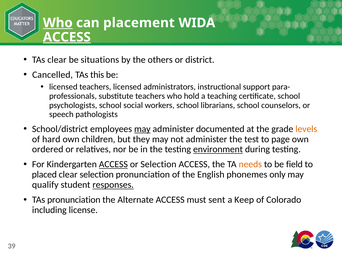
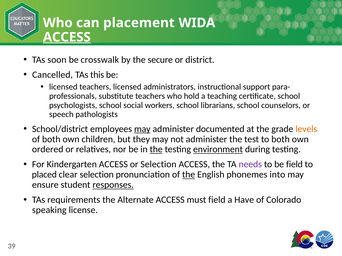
Who underline: present -> none (58, 23)
TAs clear: clear -> soon (57, 60)
situations: situations -> crosswalk (100, 60)
others: others -> secure (160, 60)
of hard: hard -> both (51, 139)
to page: page -> both (281, 139)
the underline: none -> present (156, 150)
ACCESS underline: present -> none (113, 165)
needs colour: orange -> purple (250, 165)
the underline: none -> present (189, 175)
only: only -> into (277, 175)
qualify: qualify -> ensure (45, 185)
TAs pronunciation: pronunciation -> requirements (74, 200)
must sent: sent -> field (217, 200)
Keep: Keep -> Have (244, 200)
including: including -> speaking (49, 210)
